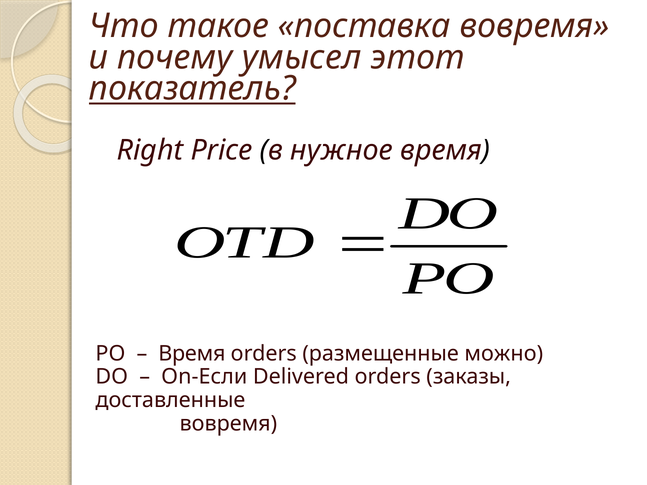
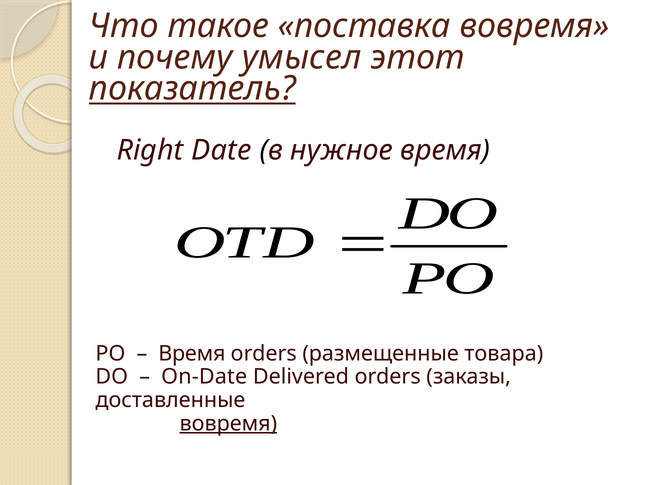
Price: Price -> Date (221, 150)
можно: можно -> товара (504, 354)
On-Если: On-Если -> On-Date (204, 377)
вовремя underline: none -> present (228, 424)
